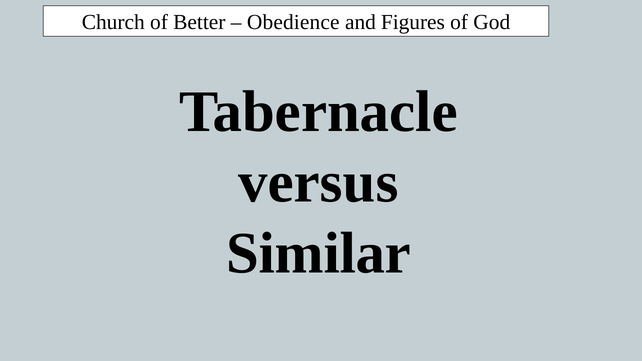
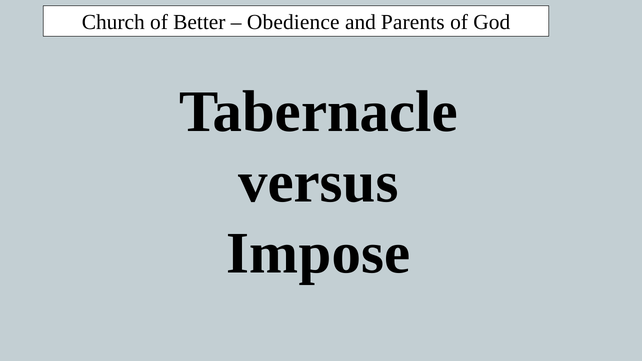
Figures: Figures -> Parents (413, 22)
Similar: Similar -> Impose (318, 253)
